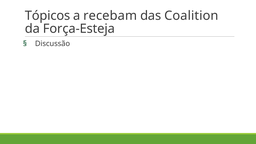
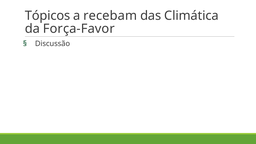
Coalition: Coalition -> Climática (191, 16)
Força-Esteja: Força-Esteja -> Força-Favor (79, 29)
